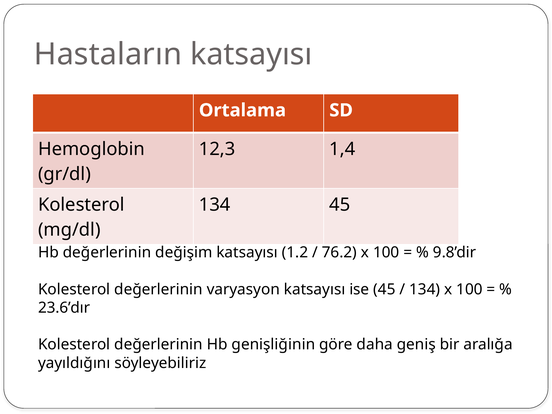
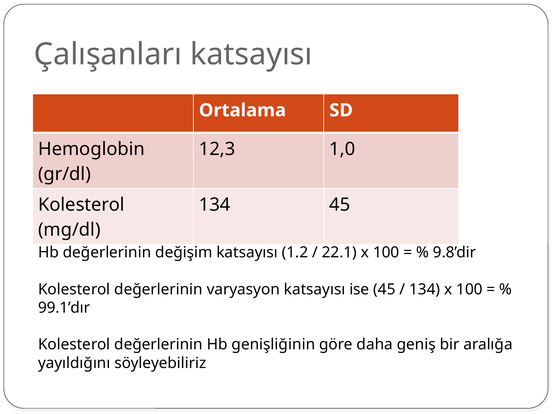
Hastaların: Hastaların -> Çalışanları (108, 54)
1,4: 1,4 -> 1,0 (342, 149)
76.2: 76.2 -> 22.1 (339, 253)
23.6’dır: 23.6’dır -> 99.1’dır (64, 308)
